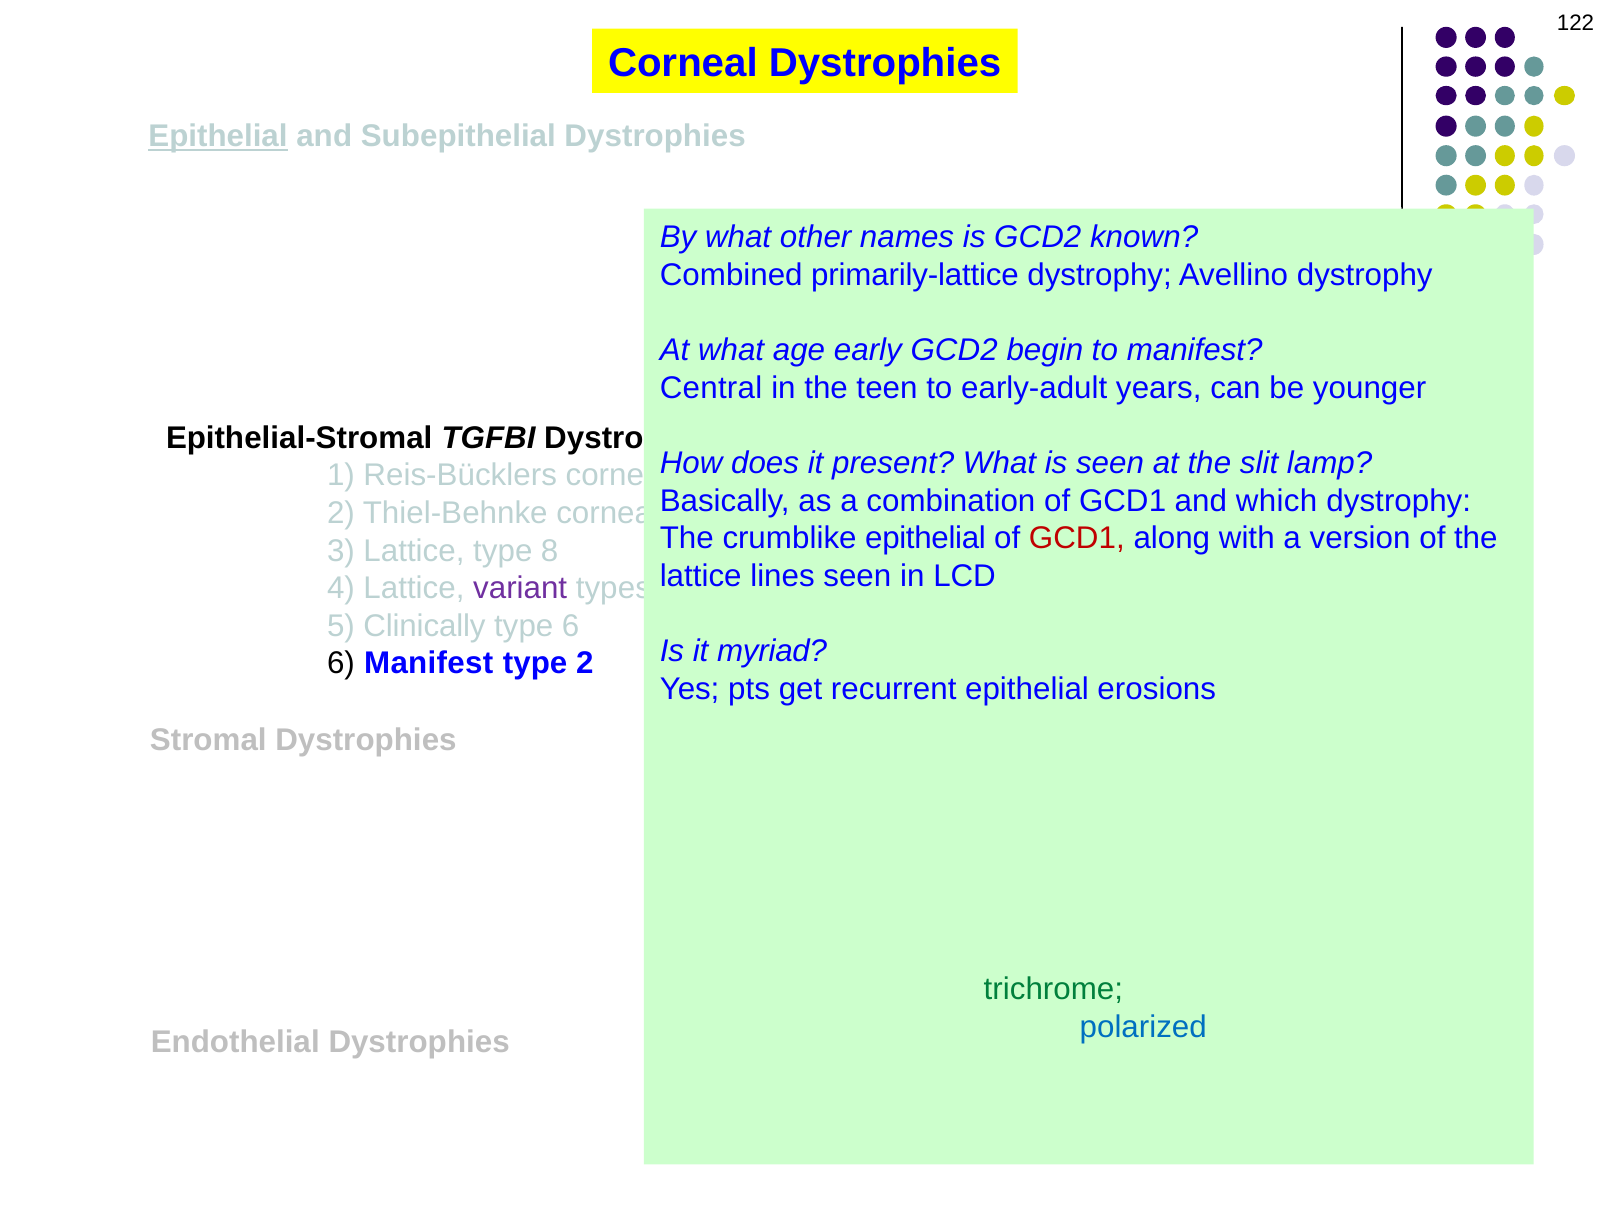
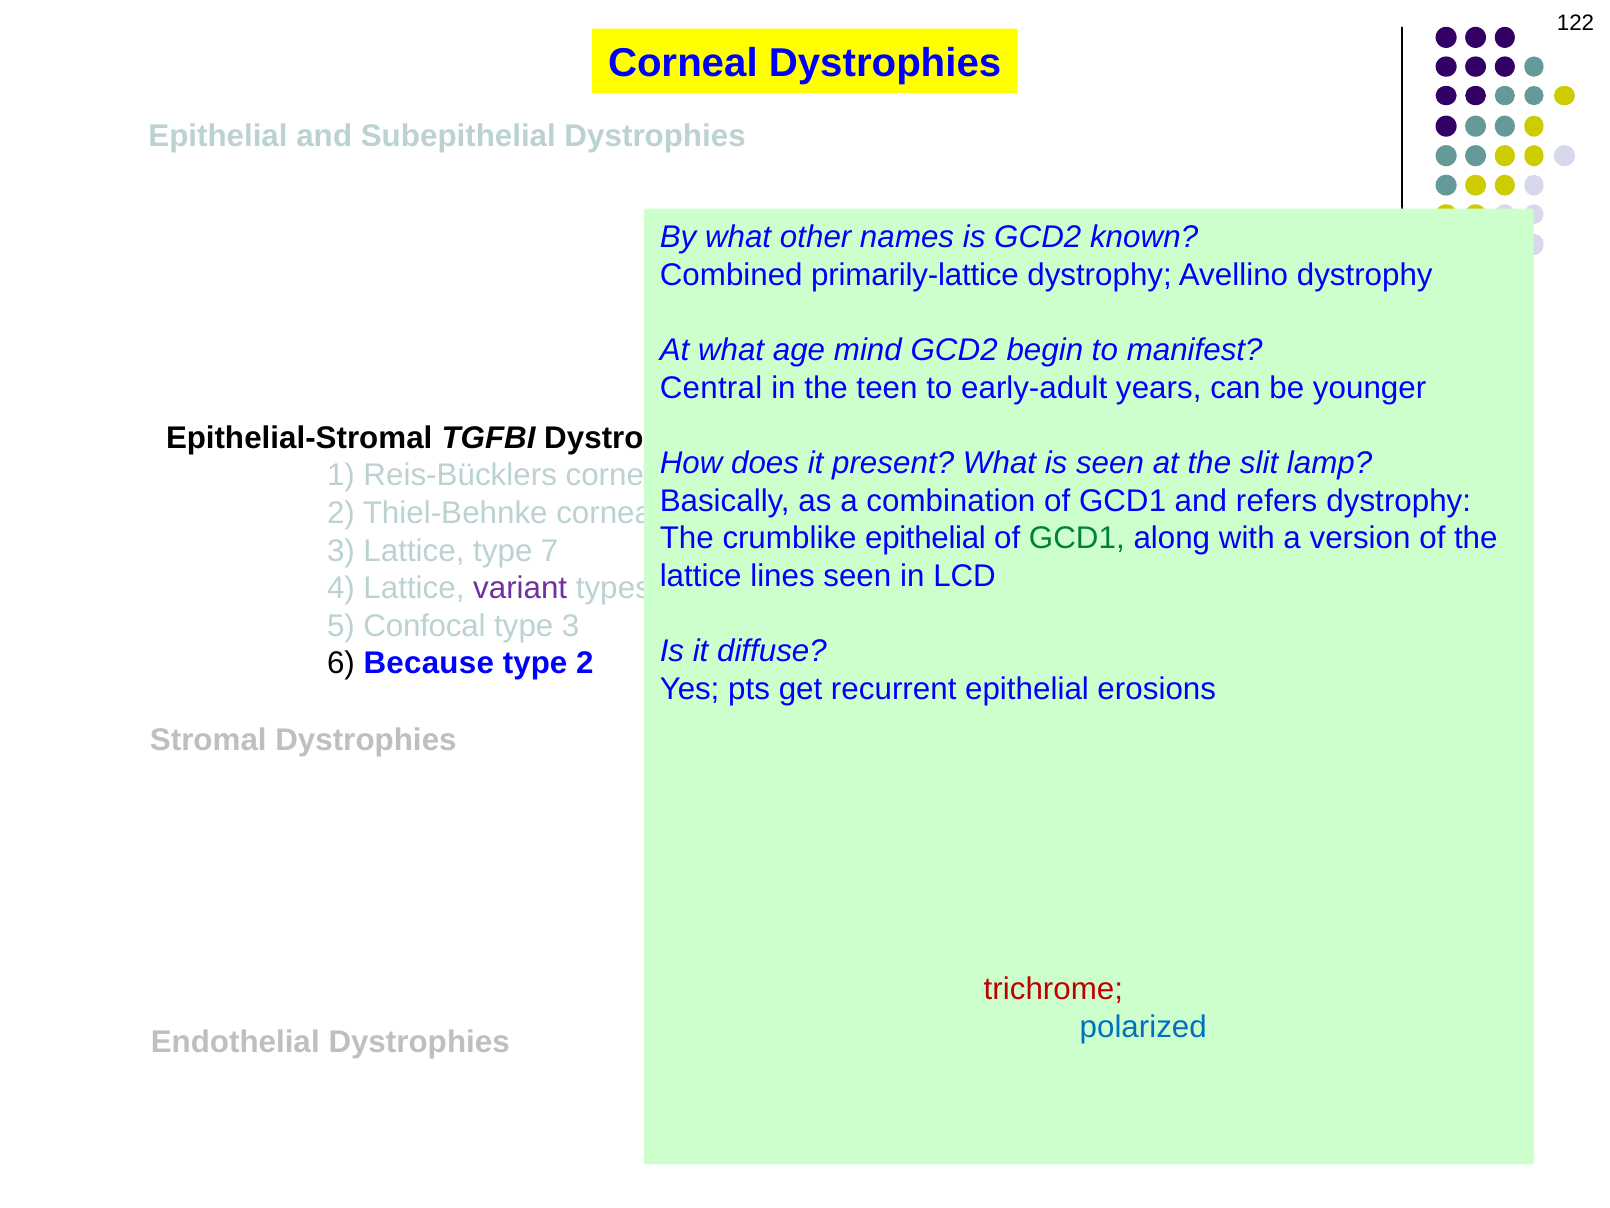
Epithelial underline: present -> none (218, 136)
early: early -> mind (868, 350)
which: which -> refers (1277, 501)
GCD1 colour: red -> green (1077, 538)
8: 8 -> 7 (550, 551)
Clinically: Clinically -> Confocal (425, 626)
type 6: 6 -> 3 (571, 626)
myriad: myriad -> diffuse (772, 651)
6 Manifest: Manifest -> Because (429, 663)
trichrome colour: green -> red (1053, 989)
